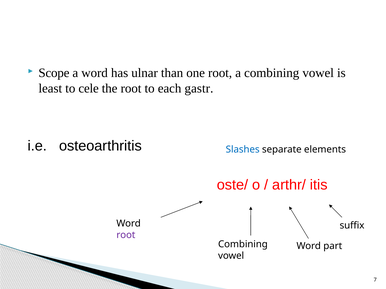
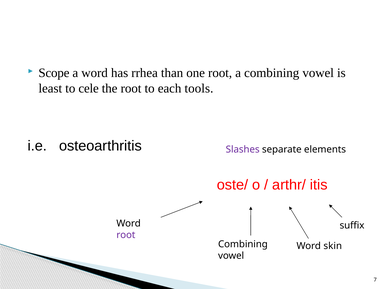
ulnar: ulnar -> rrhea (145, 73)
gastr: gastr -> tools (199, 88)
Slashes colour: blue -> purple (243, 150)
part: part -> skin (333, 246)
